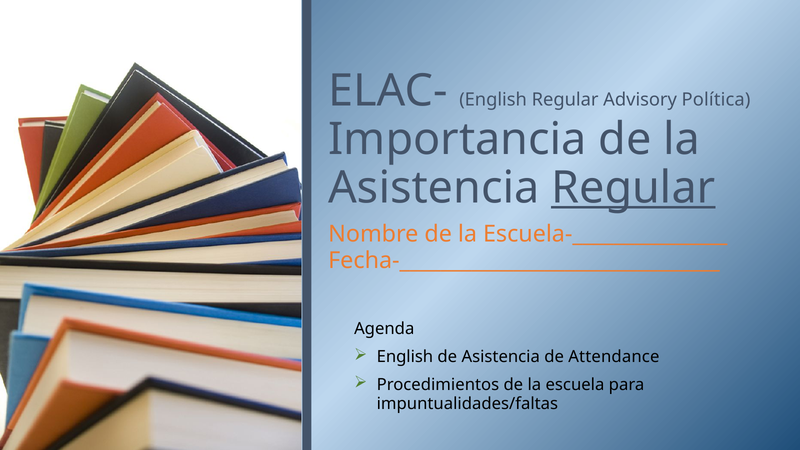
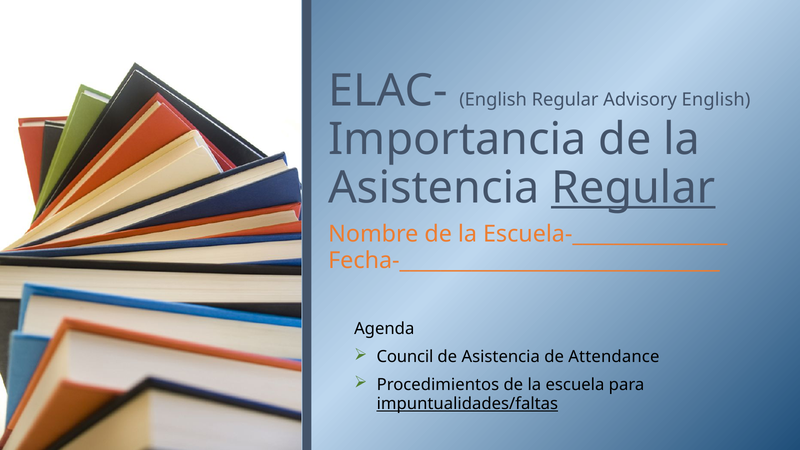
Advisory Política: Política -> English (716, 99)
English: English -> Council (405, 357)
impuntualidades/faltas underline: none -> present (467, 404)
